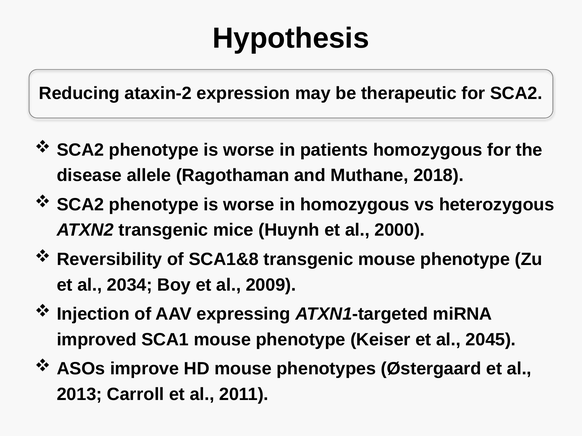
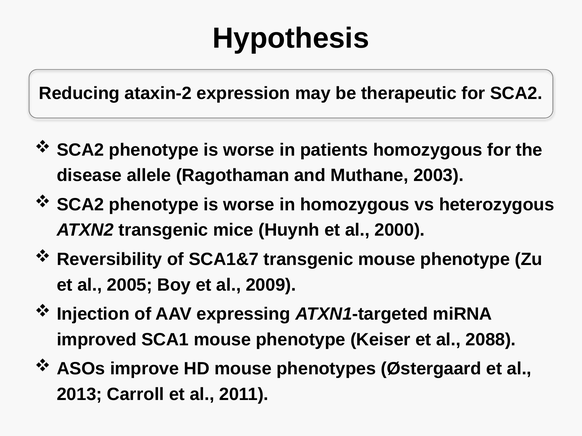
2018: 2018 -> 2003 (438, 176)
SCA1&8: SCA1&8 -> SCA1&7 (224, 260)
2034: 2034 -> 2005 (130, 285)
2045: 2045 -> 2088 (491, 340)
